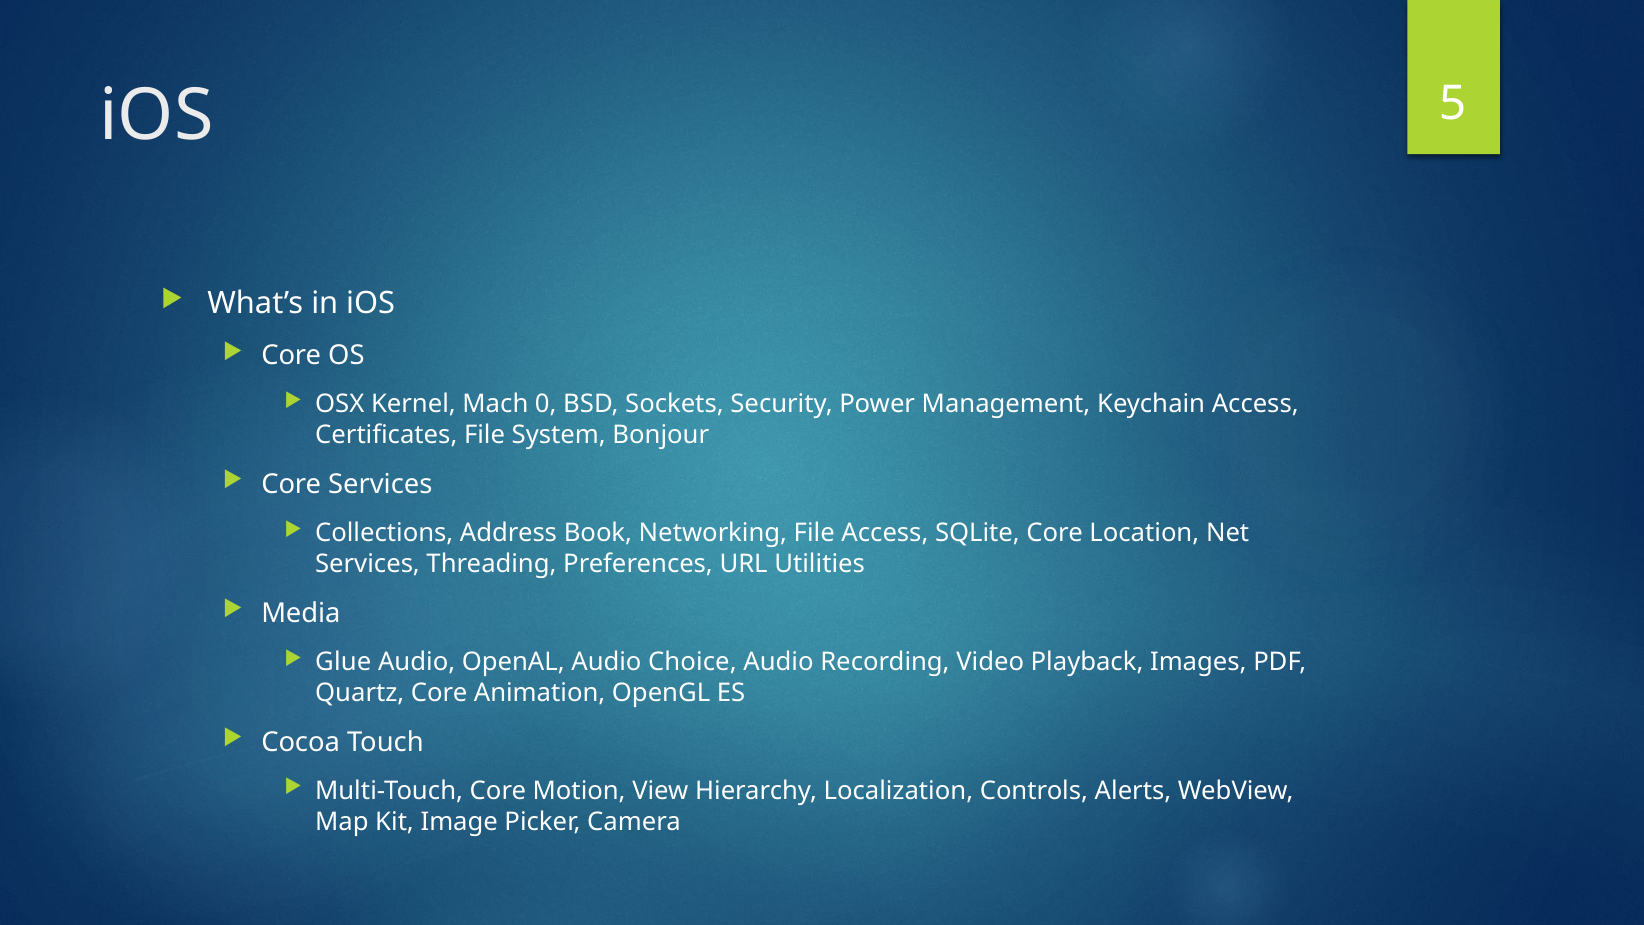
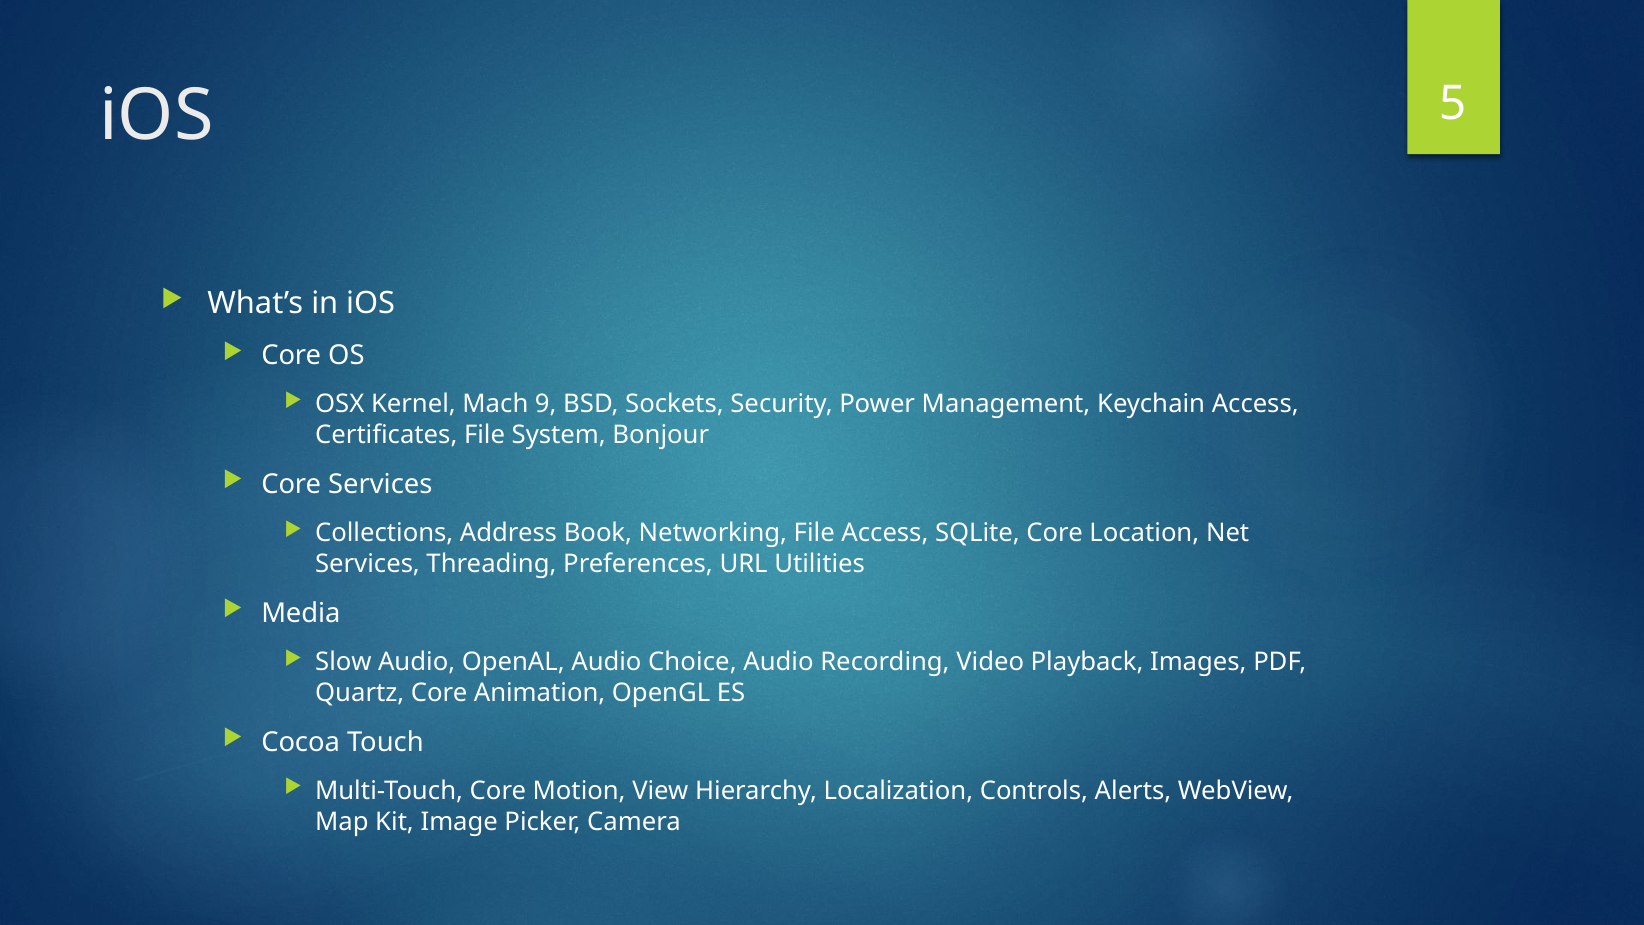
0: 0 -> 9 (546, 404)
Glue: Glue -> Slow (343, 662)
